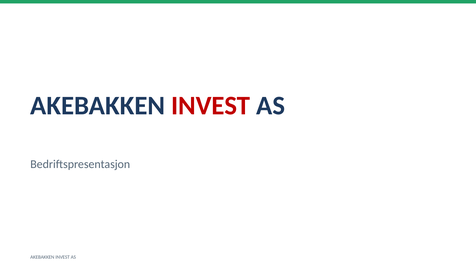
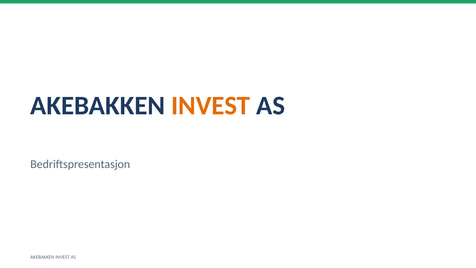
INVEST colour: red -> orange (211, 106)
